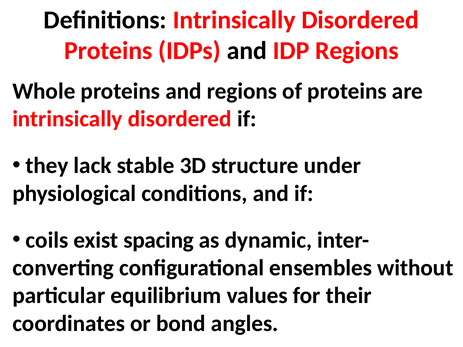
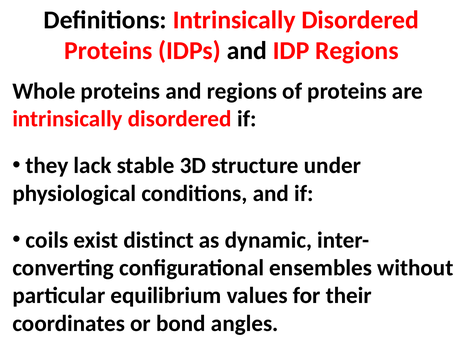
spacing: spacing -> distinct (159, 240)
